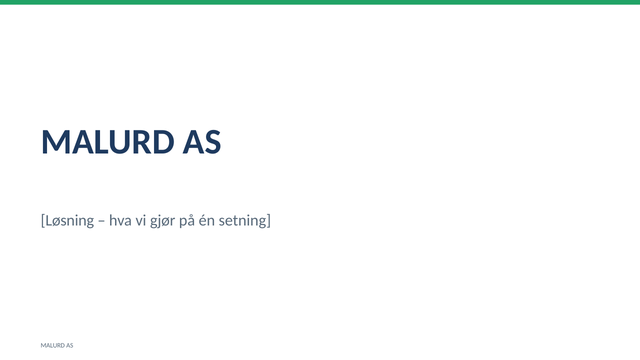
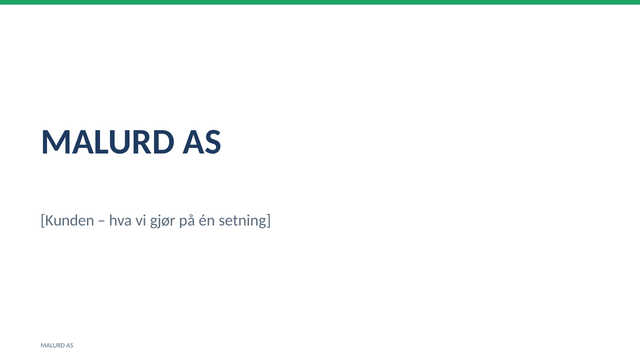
Løsning: Løsning -> Kunden (67, 220)
